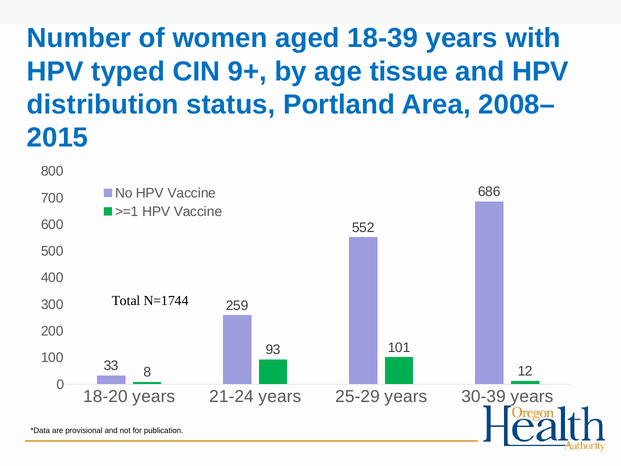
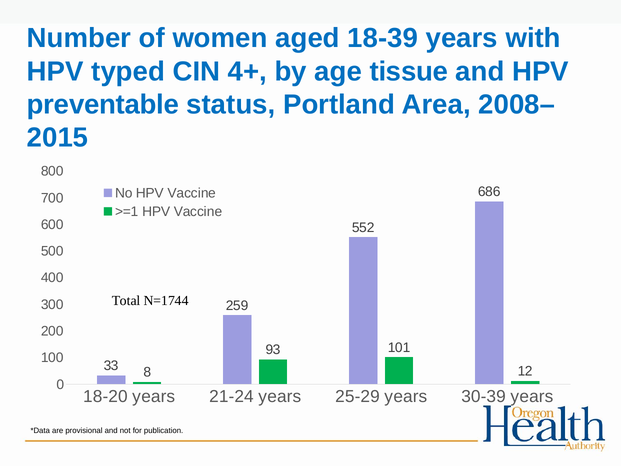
9+: 9+ -> 4+ (247, 71)
distribution: distribution -> preventable (103, 105)
